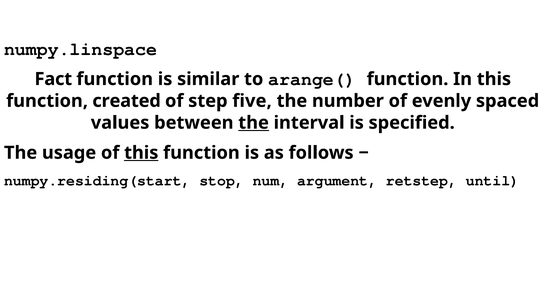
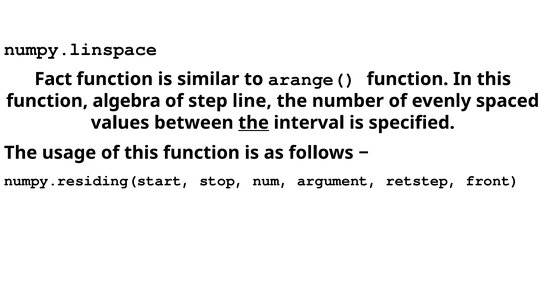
created: created -> algebra (127, 101)
five: five -> line (252, 101)
this underline: present -> none (141, 153)
until: until -> front (492, 181)
